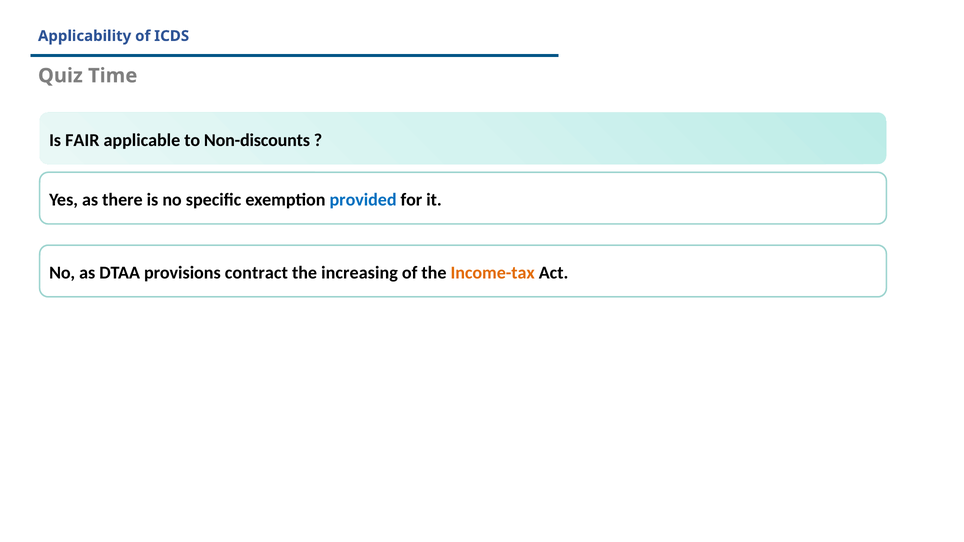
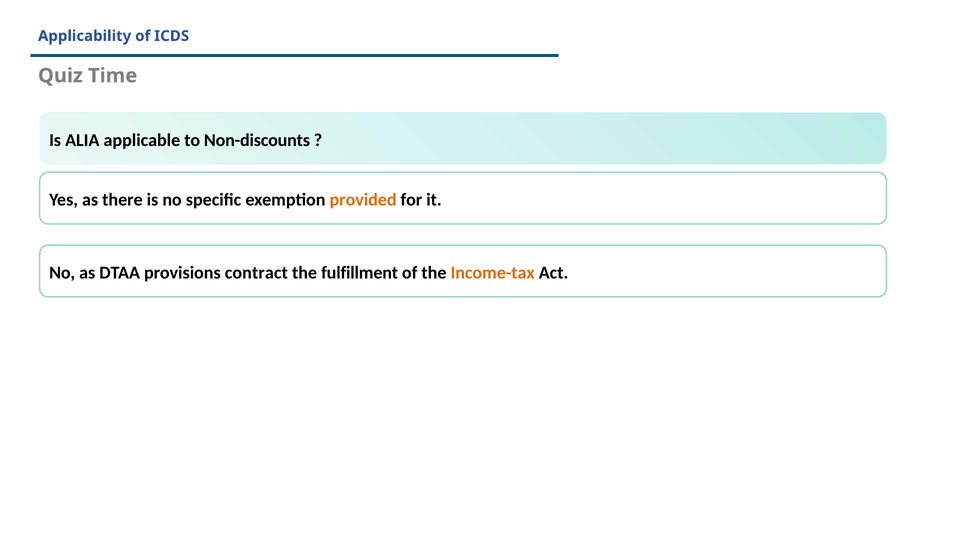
FAIR: FAIR -> ALIA (82, 140)
provided colour: blue -> orange (363, 200)
increasing: increasing -> fulfillment (360, 273)
